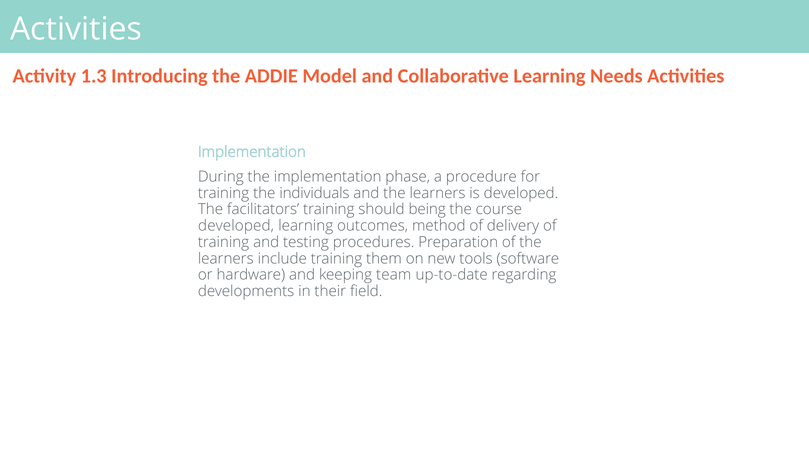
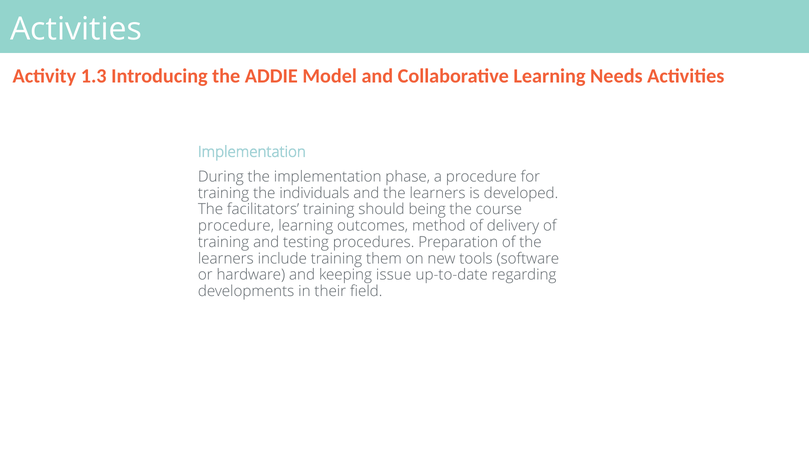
developed: developed -> procedure (236, 226)
team: team -> issue (394, 275)
